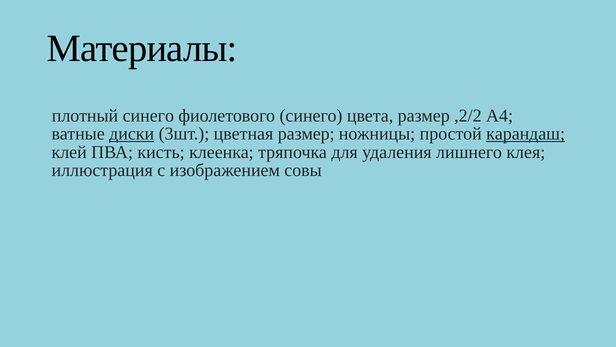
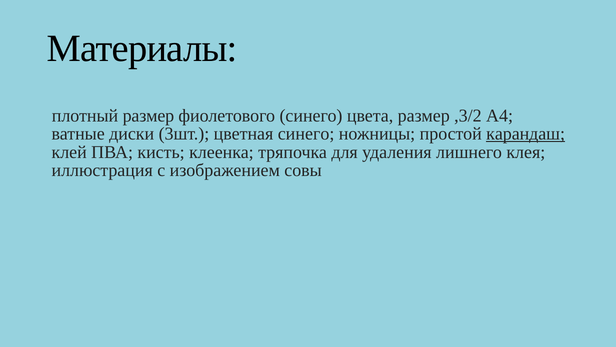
плотный синего: синего -> размер (148, 115)
,2/2: ,2/2 -> ,3/2 (468, 115)
диски underline: present -> none (132, 134)
цветная размер: размер -> синего (306, 134)
